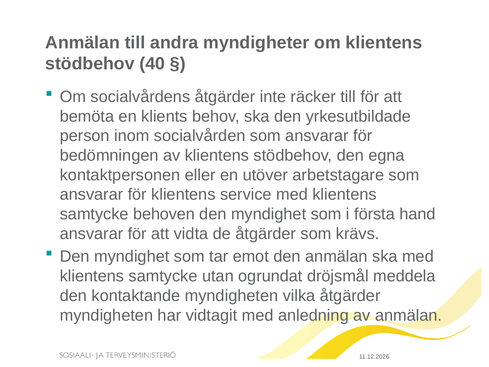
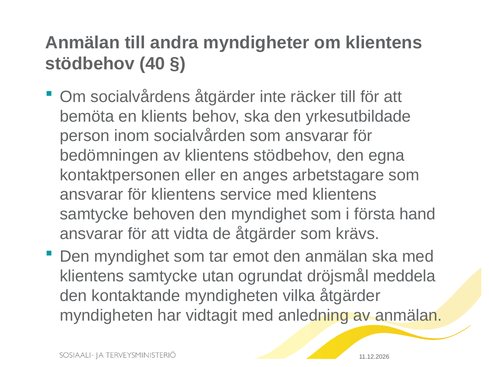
utöver: utöver -> anges (265, 175)
